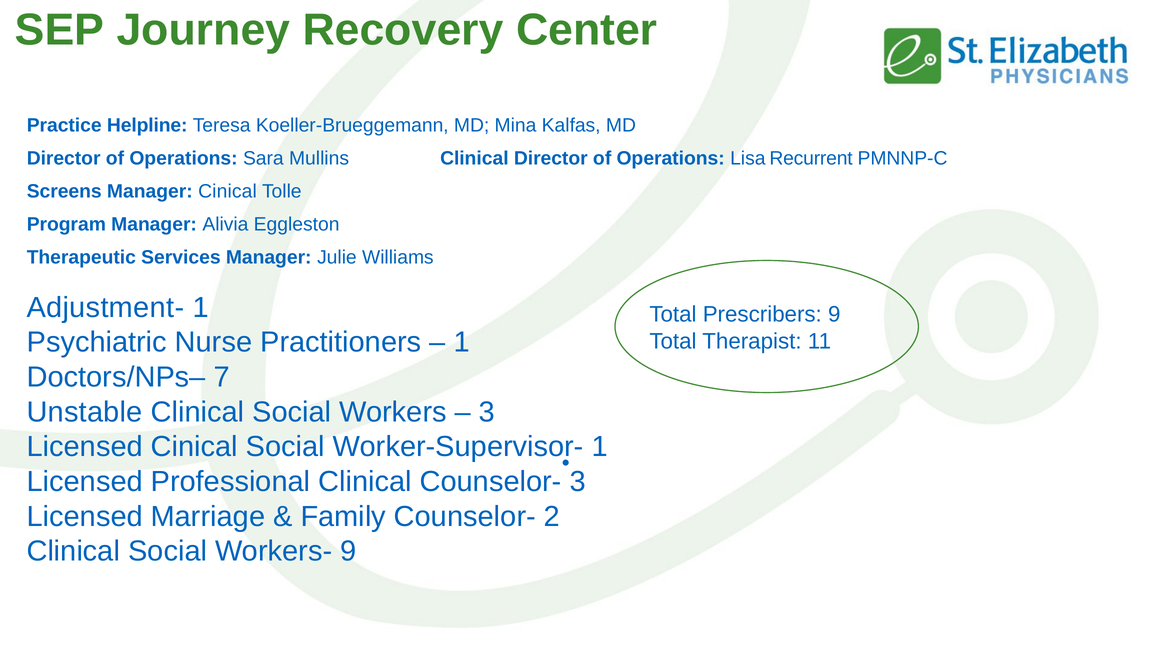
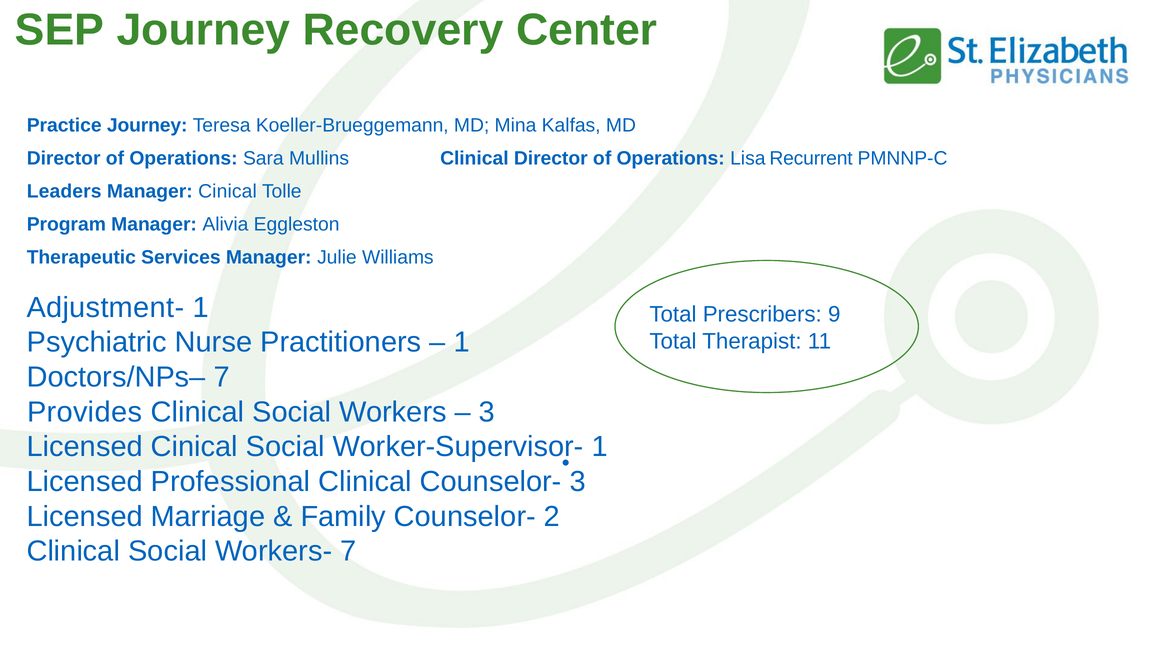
Practice Helpline: Helpline -> Journey (147, 125)
Screens: Screens -> Leaders (64, 191)
Unstable: Unstable -> Provides (85, 412)
Workers- 9: 9 -> 7 (348, 551)
